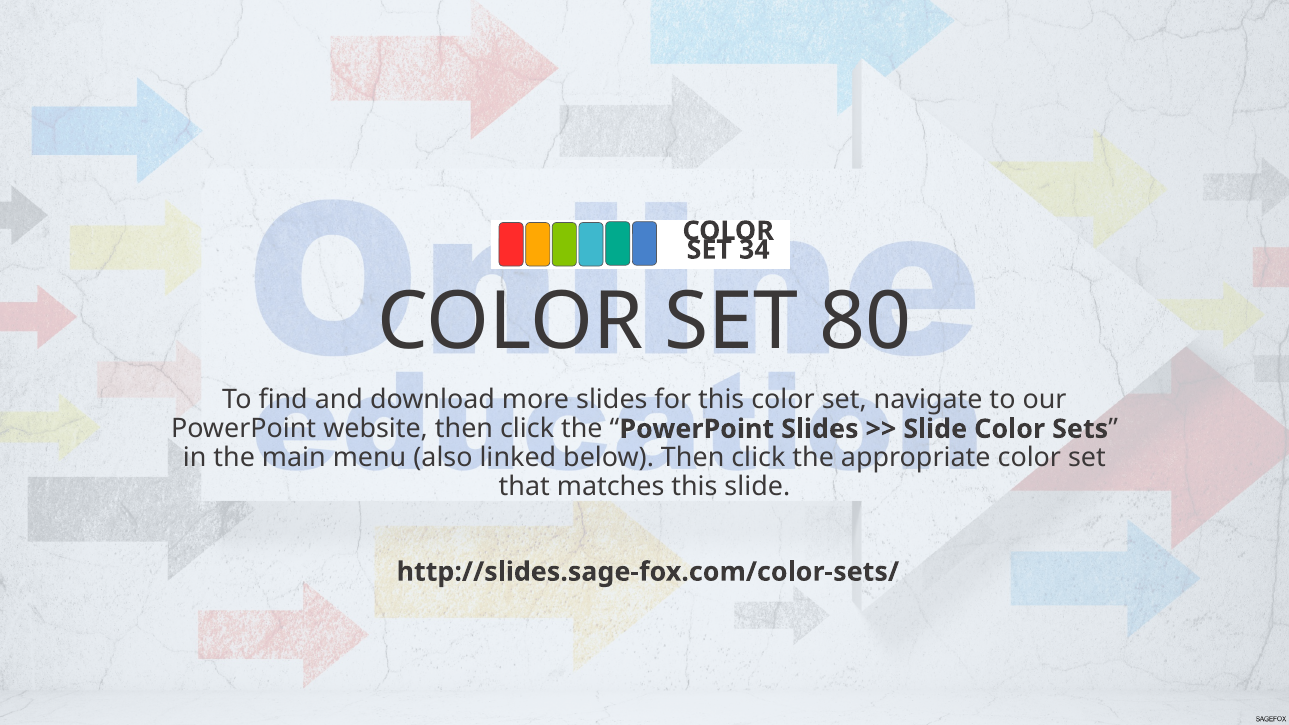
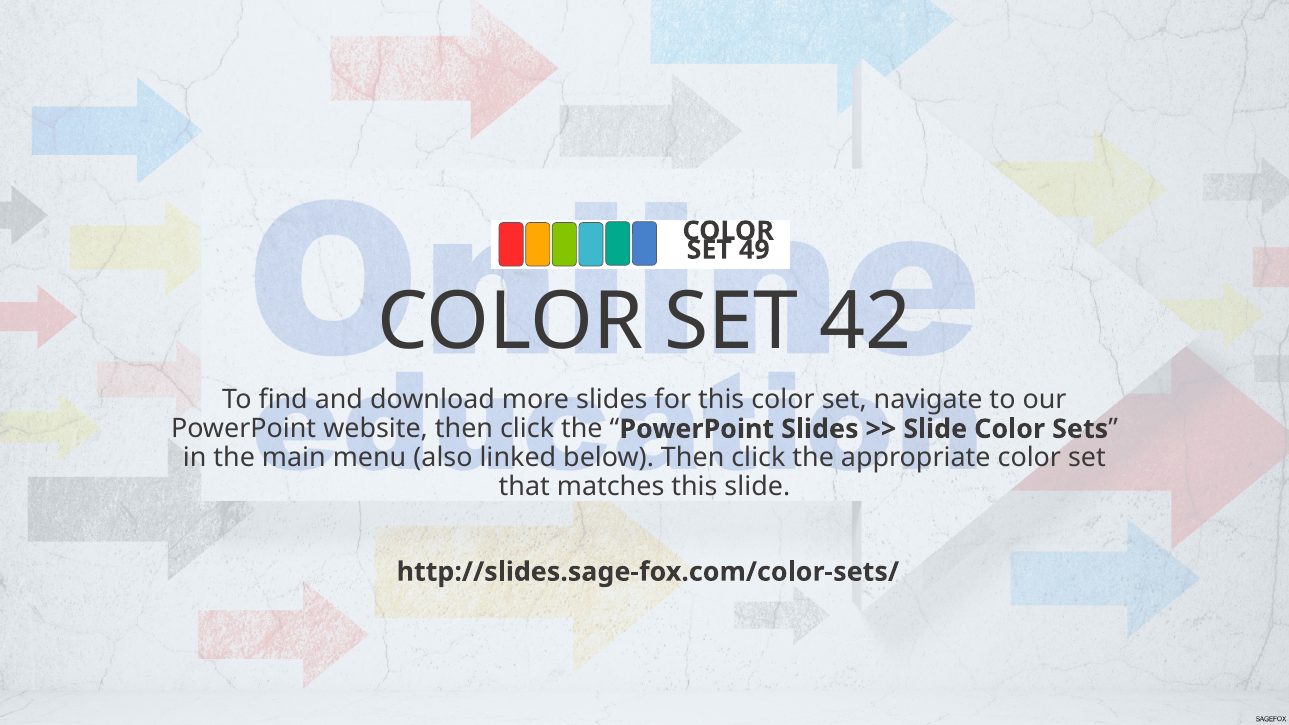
34: 34 -> 49 (754, 250)
80: 80 -> 42 (865, 322)
